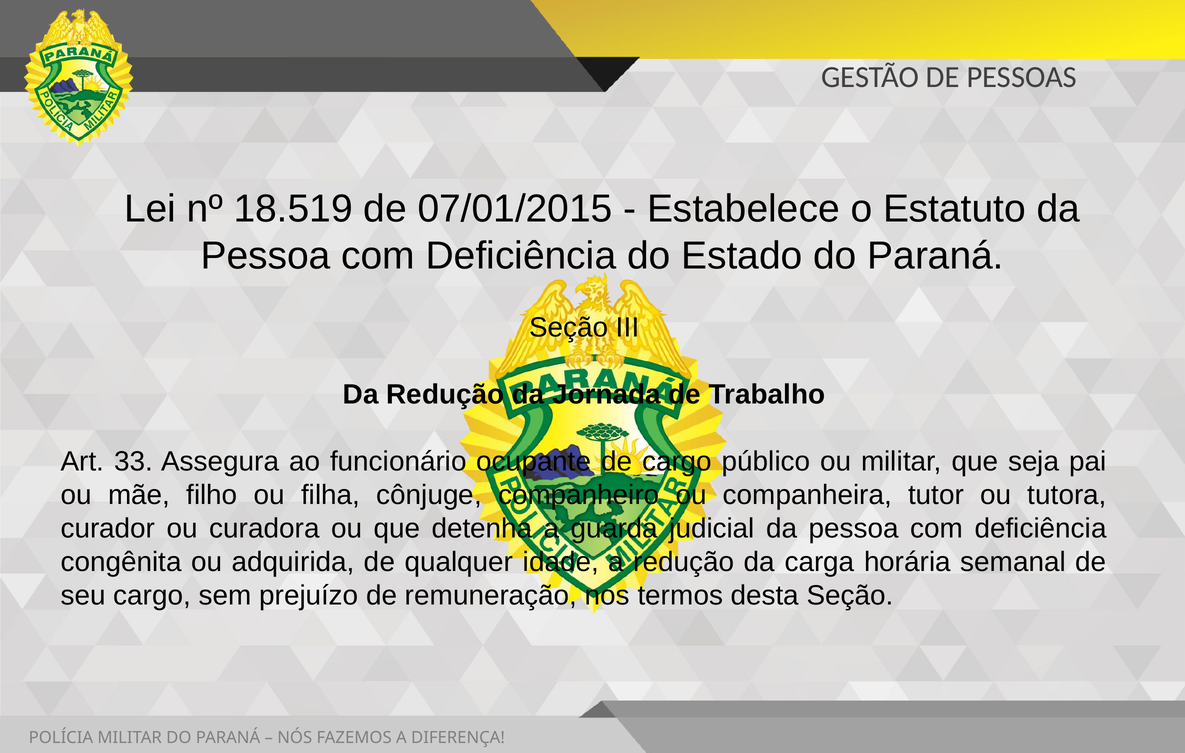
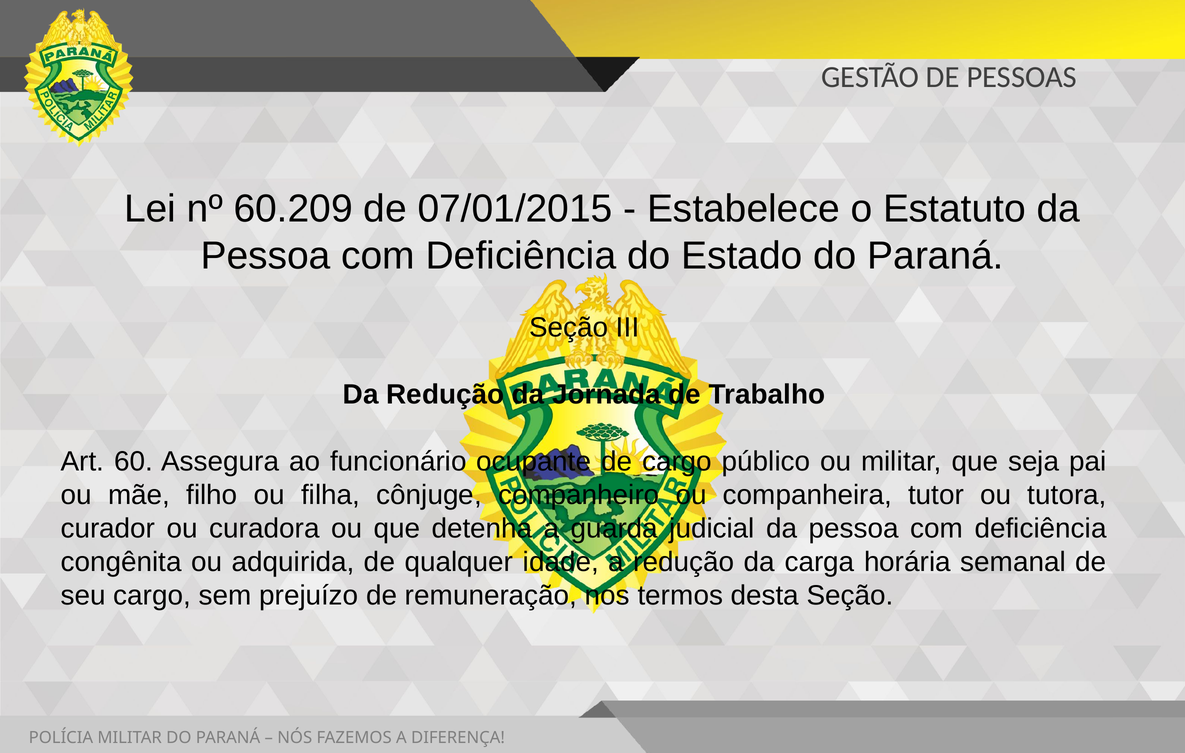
18.519: 18.519 -> 60.209 (293, 209)
33: 33 -> 60 (133, 461)
